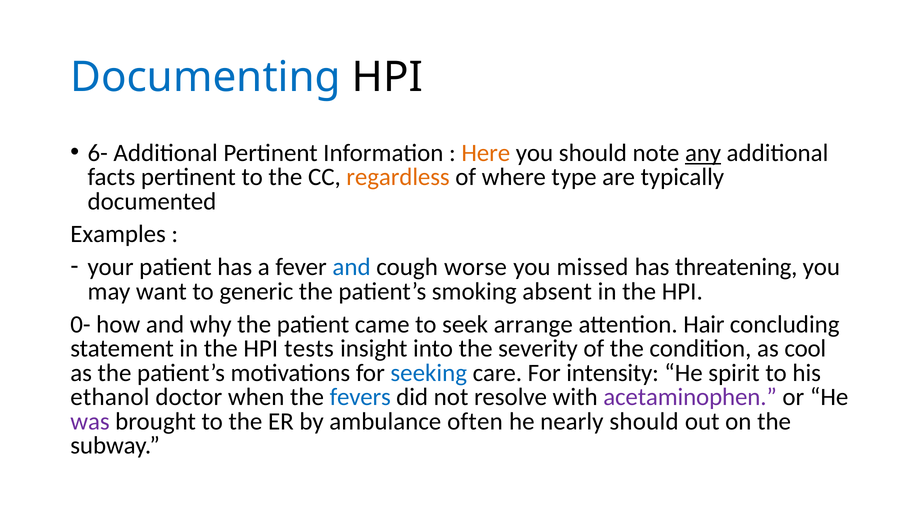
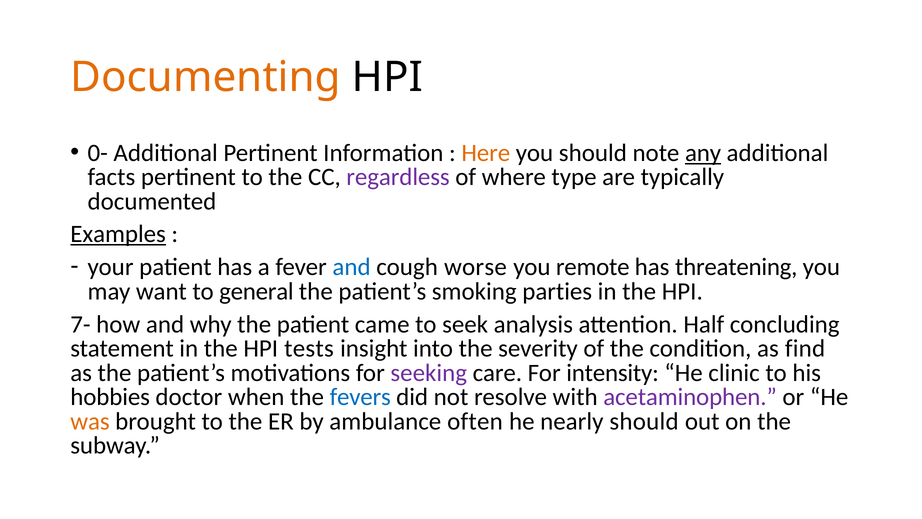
Documenting colour: blue -> orange (206, 77)
6-: 6- -> 0- (98, 153)
regardless colour: orange -> purple (398, 177)
Examples underline: none -> present (118, 234)
missed: missed -> remote (593, 267)
generic: generic -> general (256, 291)
absent: absent -> parties (557, 291)
0-: 0- -> 7- (80, 324)
arrange: arrange -> analysis (533, 324)
Hair: Hair -> Half (704, 324)
cool: cool -> find (805, 348)
seeking colour: blue -> purple (429, 373)
spirit: spirit -> clinic (734, 373)
ethanol: ethanol -> hobbies (110, 397)
was colour: purple -> orange (90, 421)
